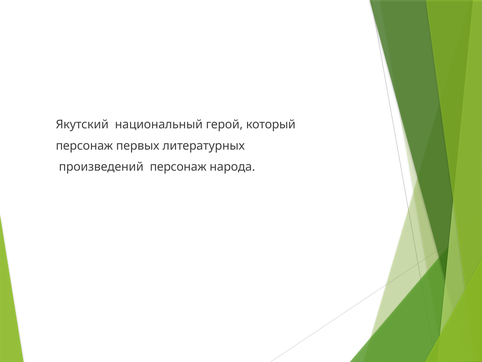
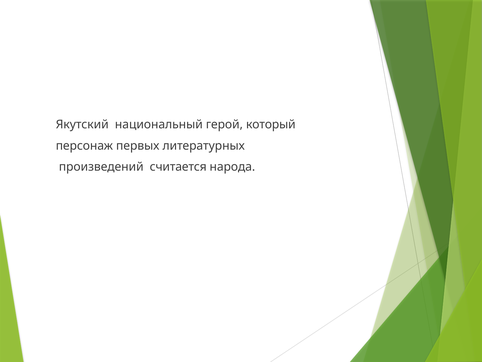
произведений персонаж: персонаж -> считается (178, 167)
